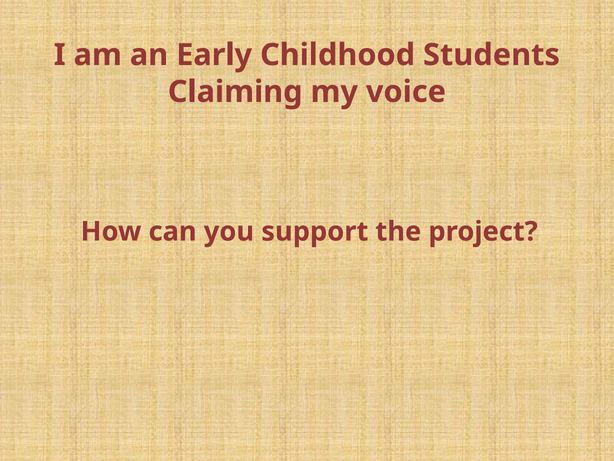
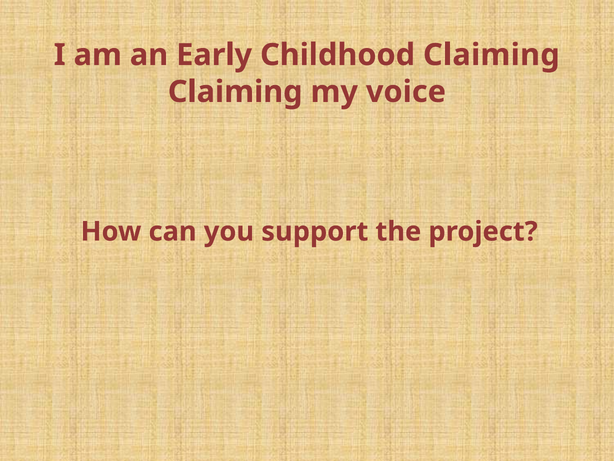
Childhood Students: Students -> Claiming (491, 55)
